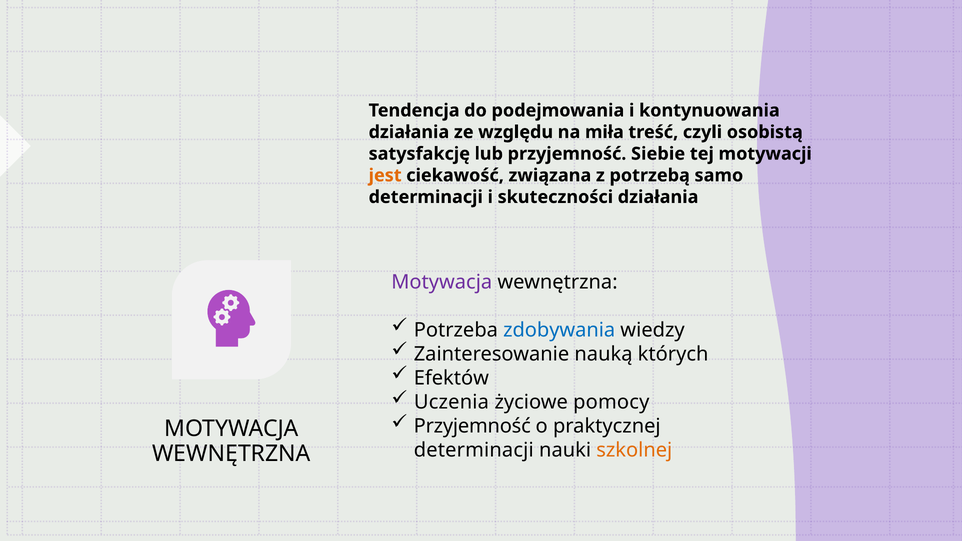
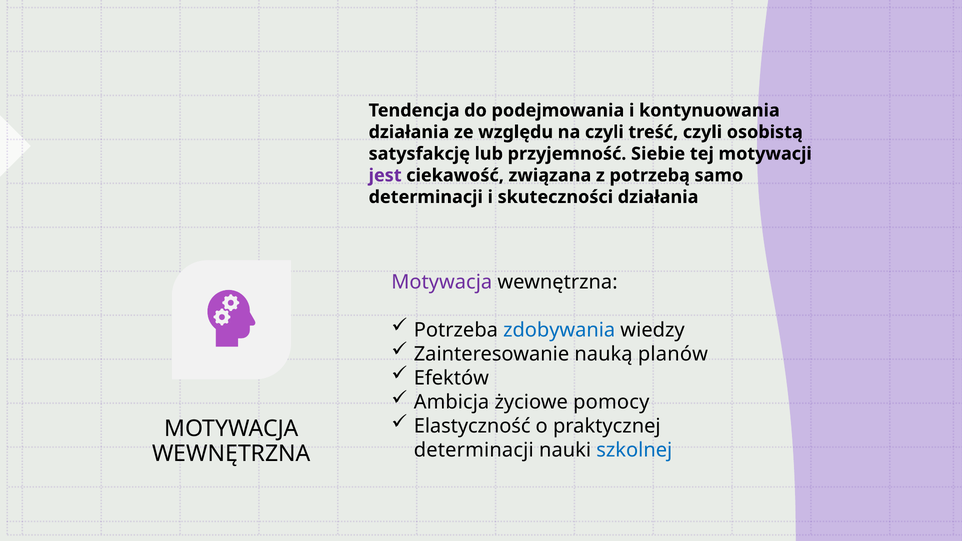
na miła: miła -> czyli (604, 132)
jest colour: orange -> purple (385, 175)
których: których -> planów (673, 354)
Uczenia: Uczenia -> Ambicja (452, 402)
Przyjemność: Przyjemność -> Elastyczność (472, 426)
szkolnej colour: orange -> blue (634, 450)
